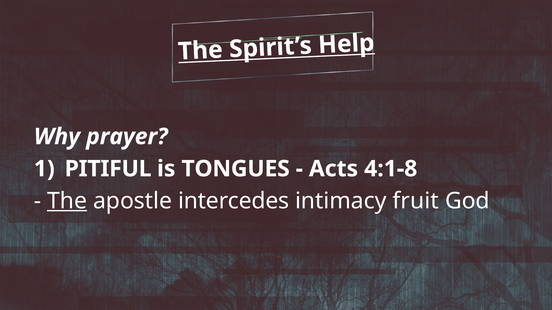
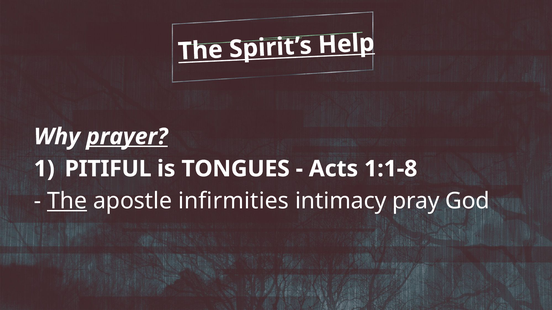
prayer underline: none -> present (127, 137)
4:1-8: 4:1-8 -> 1:1-8 (391, 169)
intercedes: intercedes -> infirmities (234, 201)
fruit: fruit -> pray (416, 201)
